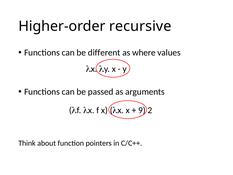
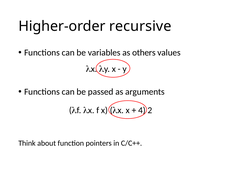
different: different -> variables (104, 53)
where: where -> others (144, 53)
9: 9 -> 4 (142, 110)
